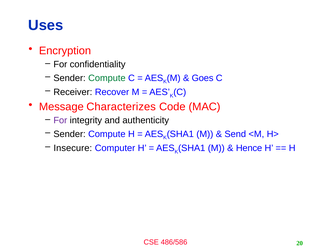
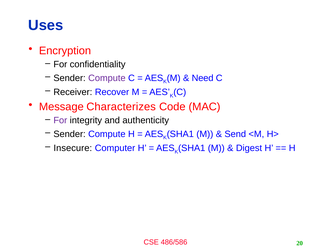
Compute colour: green -> purple (107, 78)
Goes: Goes -> Need (203, 78)
Hence: Hence -> Digest (249, 148)
